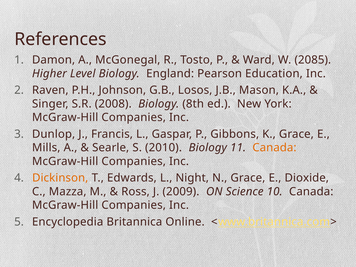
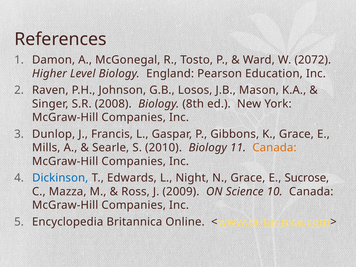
2085: 2085 -> 2072 (313, 60)
Dickinson colour: orange -> blue (60, 178)
Dioxide: Dioxide -> Sucrose (307, 178)
